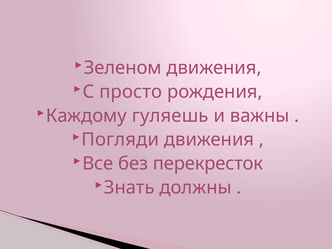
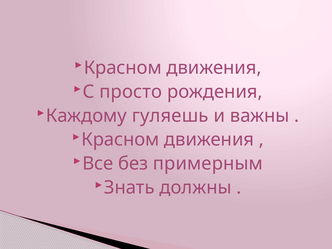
Зеленом: Зеленом -> Красном (123, 68)
Погляди: Погляди -> Красном (120, 140)
перекресток: перекресток -> примерным (208, 164)
